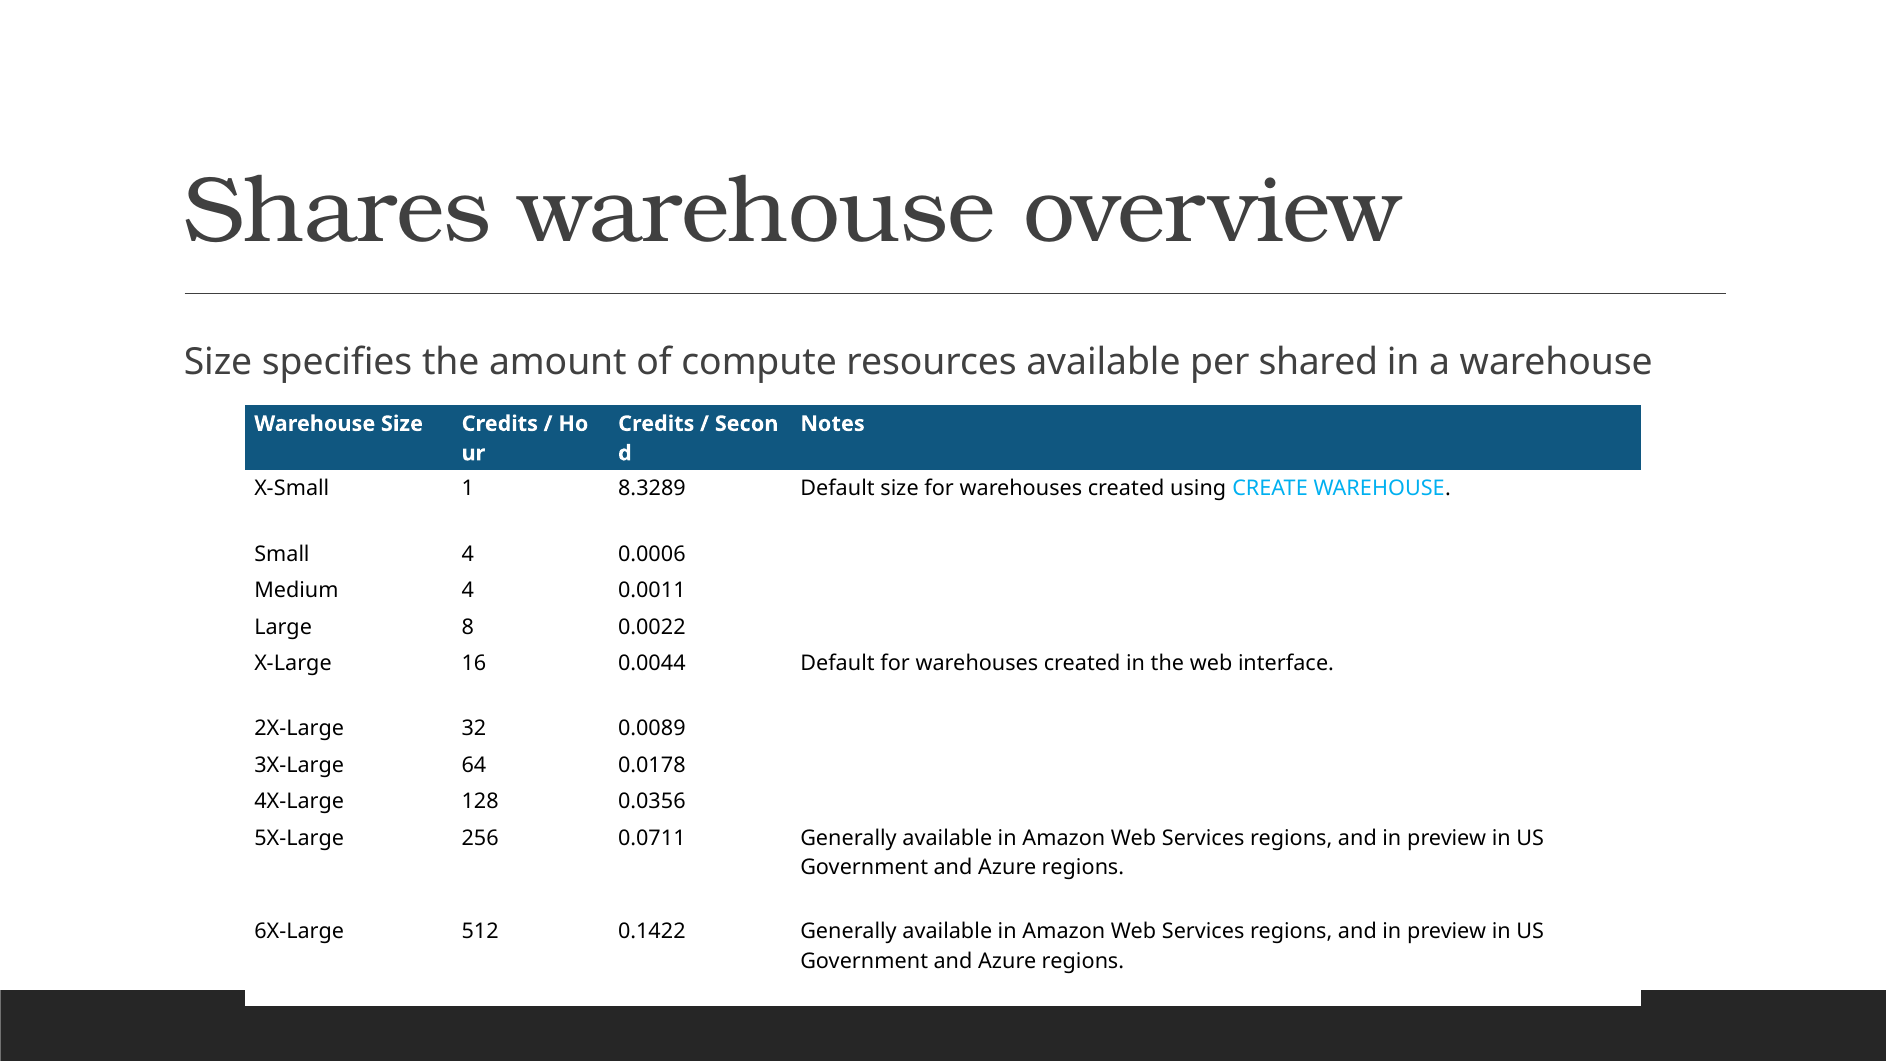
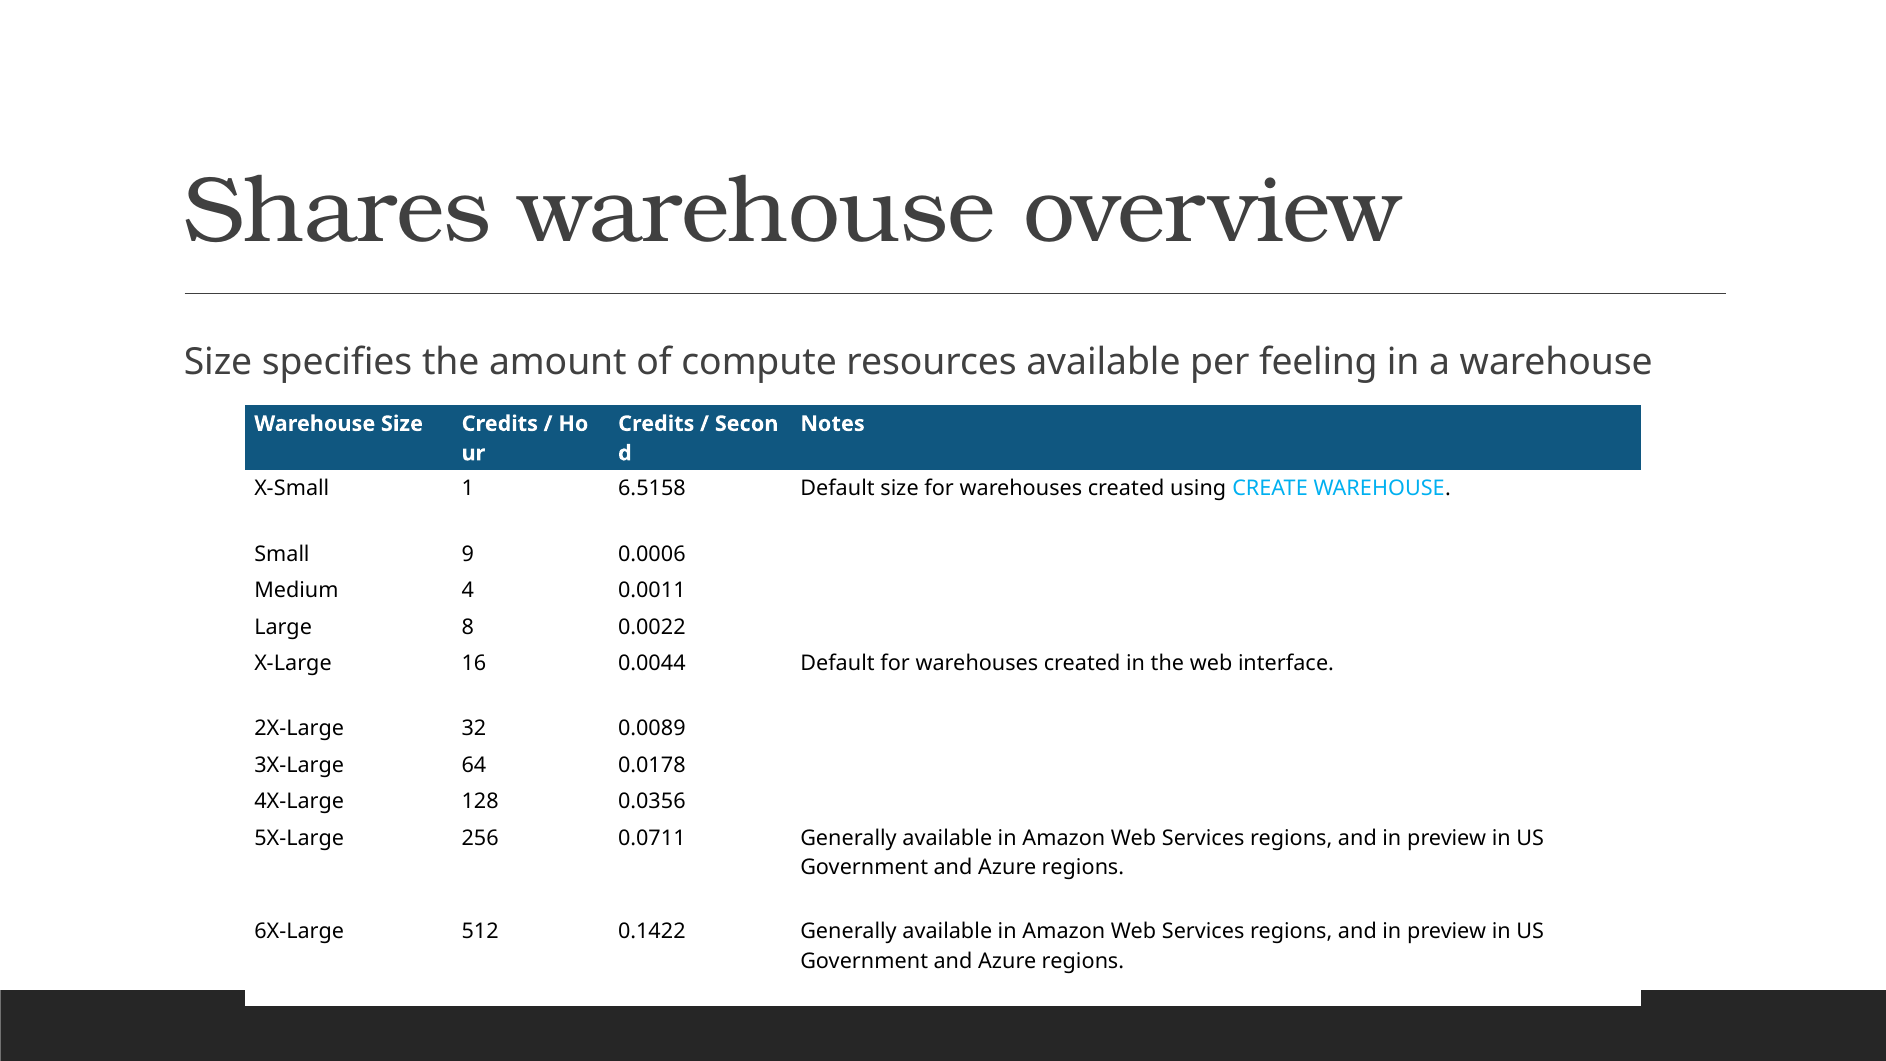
shared: shared -> feeling (1318, 363)
8.3289: 8.3289 -> 6.5158 (652, 489)
Small 4: 4 -> 9 (468, 554)
